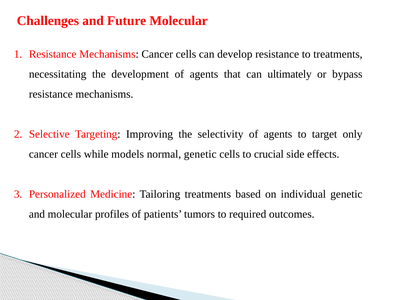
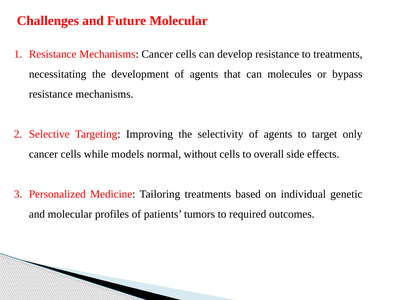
ultimately: ultimately -> molecules (290, 74)
normal genetic: genetic -> without (200, 154)
crucial: crucial -> overall (269, 154)
